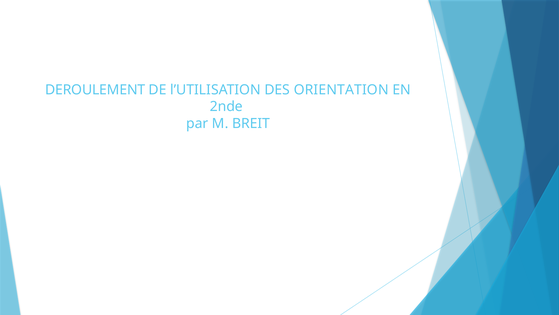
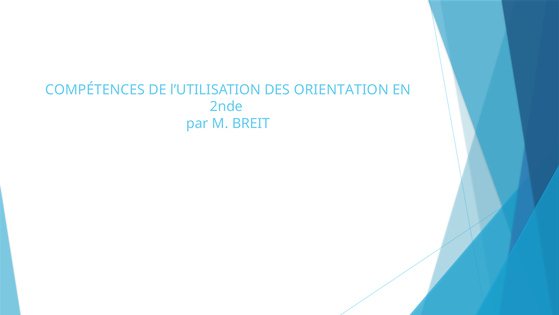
DEROULEMENT: DEROULEMENT -> COMPÉTENCES (95, 90)
